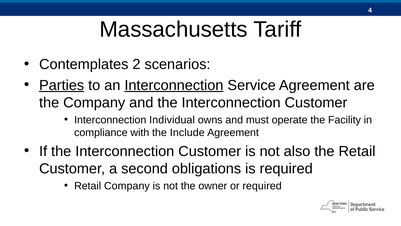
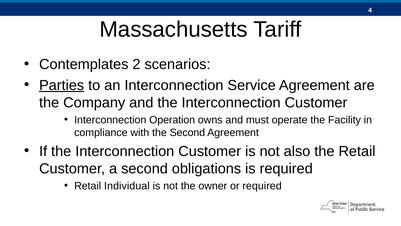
Interconnection underline: present -> none (174, 85)
Individual: Individual -> Operation (172, 120)
the Include: Include -> Second (187, 132)
Retail Company: Company -> Individual (127, 186)
